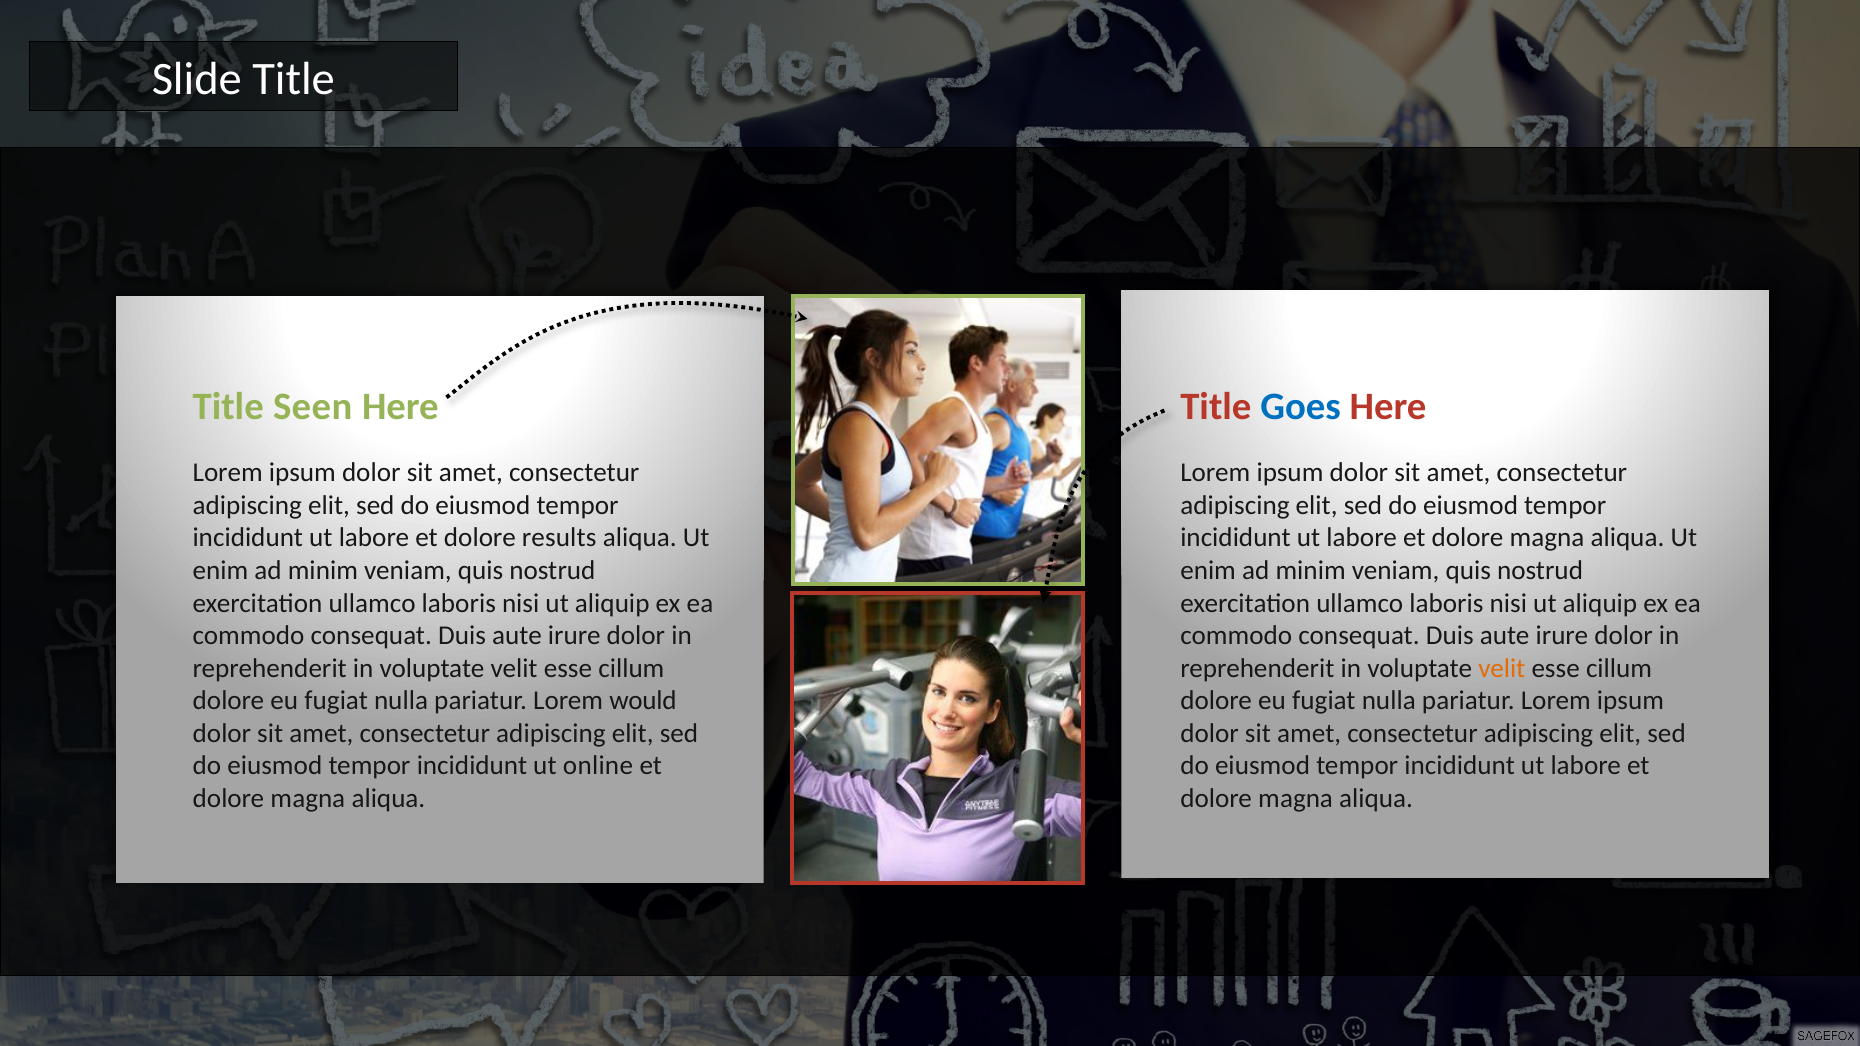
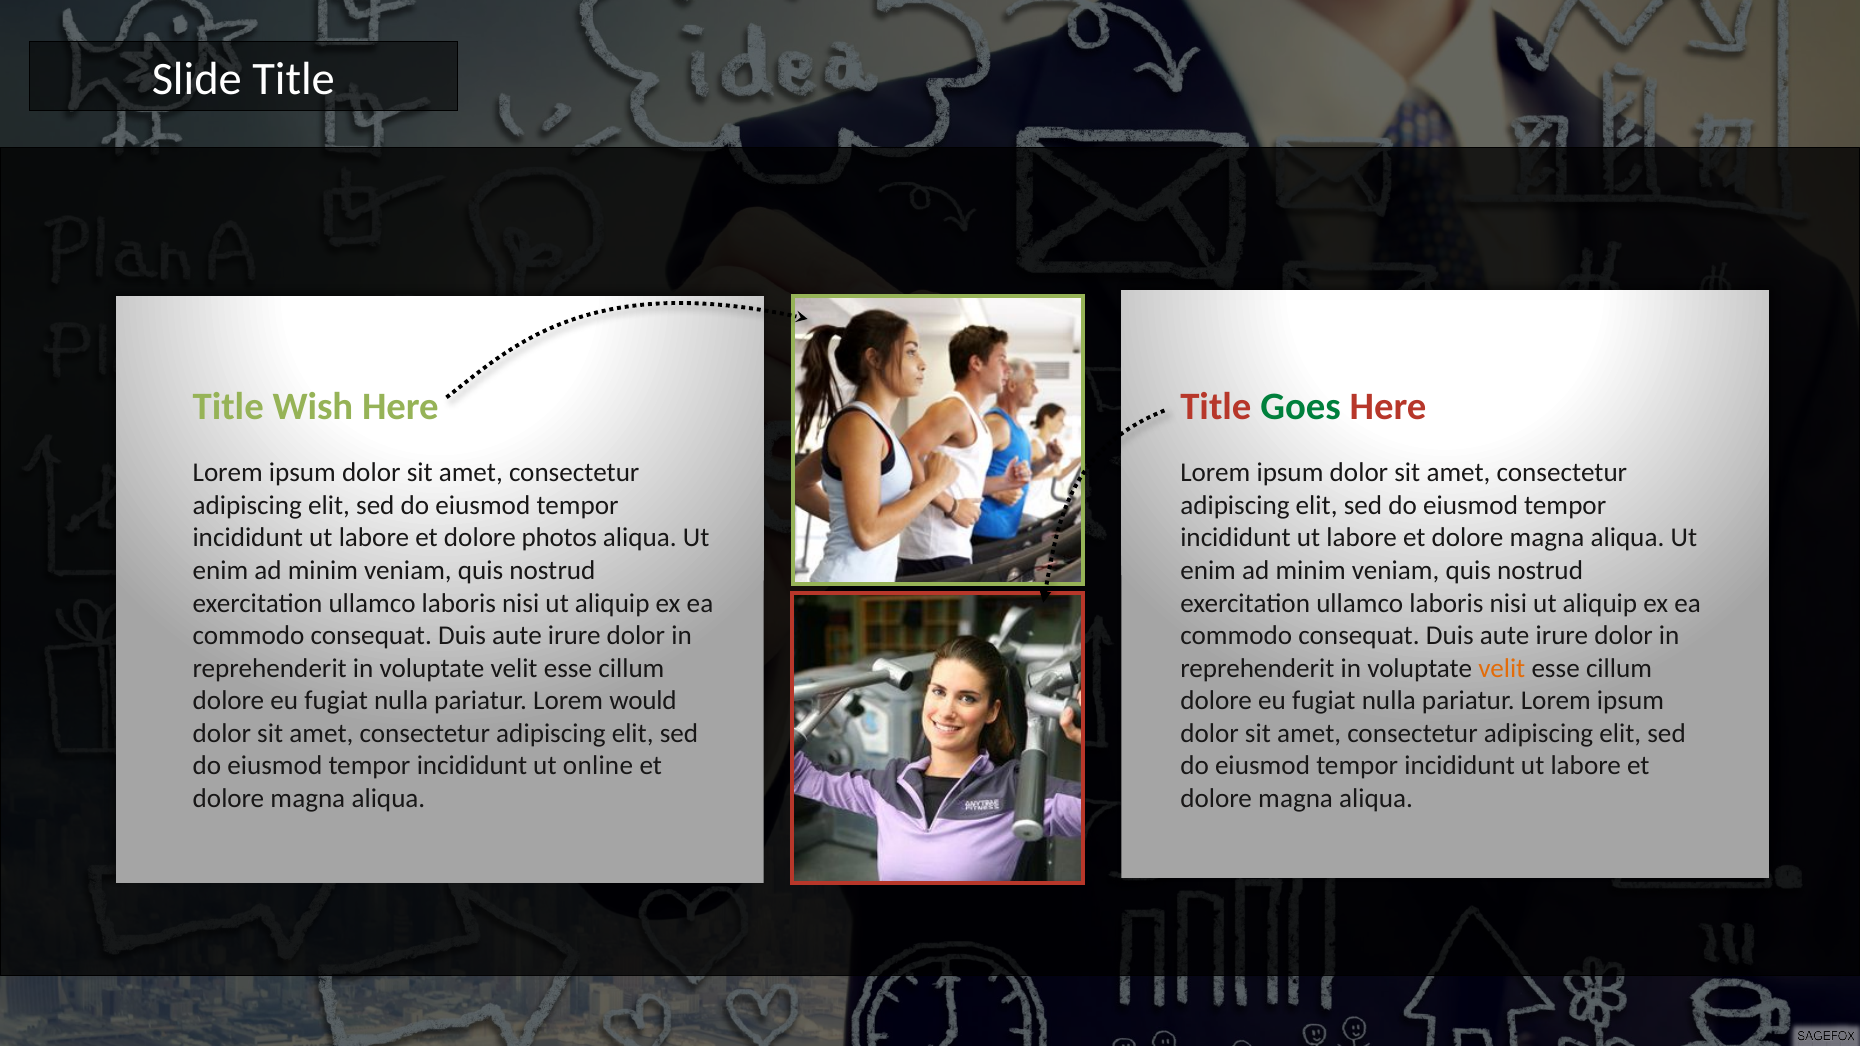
Seen: Seen -> Wish (313, 406)
Goes colour: blue -> green (1301, 406)
results: results -> photos (559, 538)
